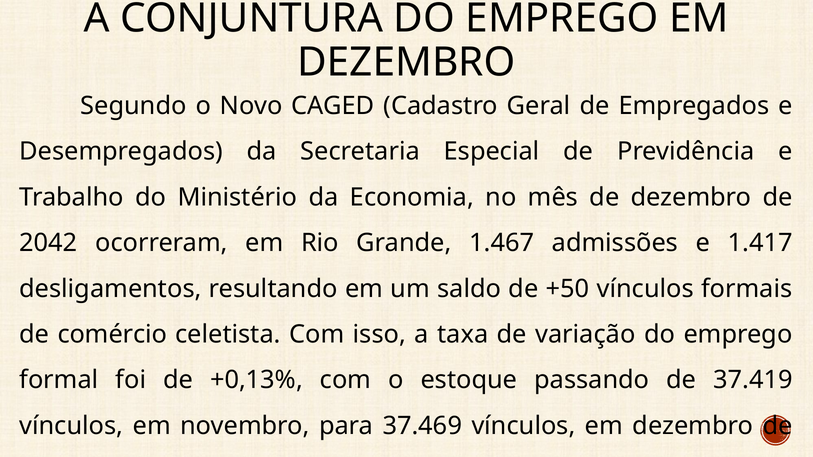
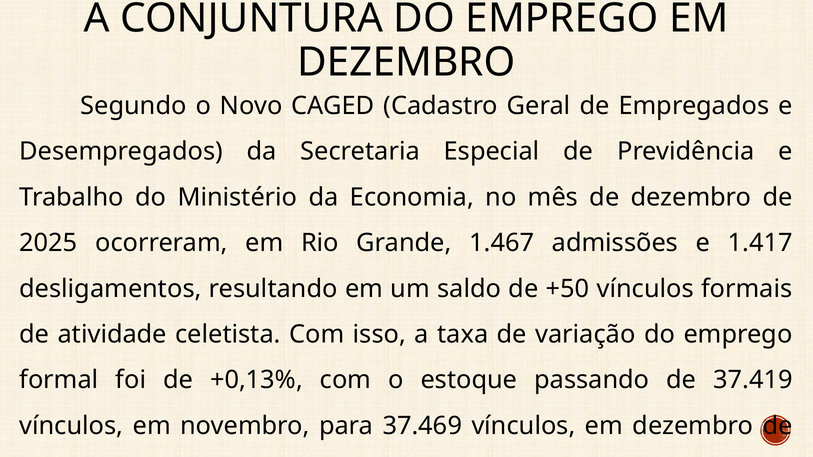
2042: 2042 -> 2025 (48, 243)
comércio: comércio -> atividade (112, 335)
